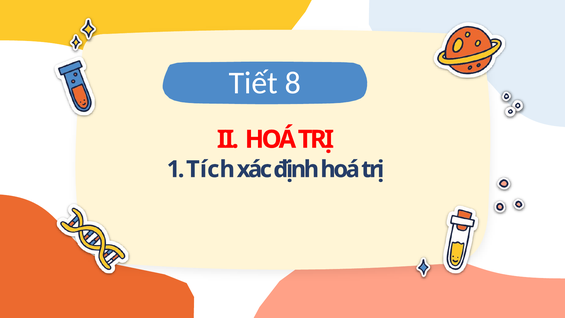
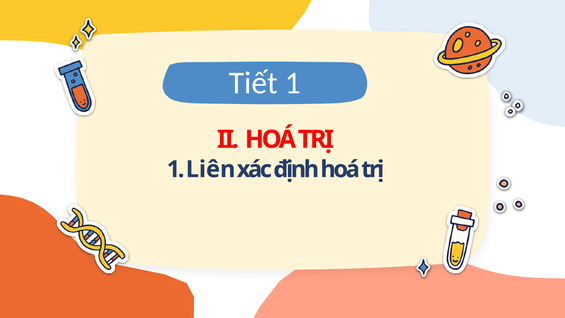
Tiết 8: 8 -> 1 (293, 83)
Tích: Tích -> Liên (211, 169)
